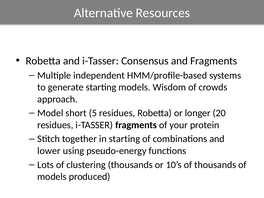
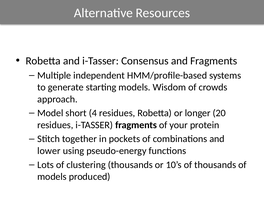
5: 5 -> 4 (93, 113)
in starting: starting -> pockets (124, 139)
